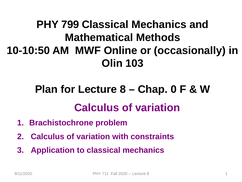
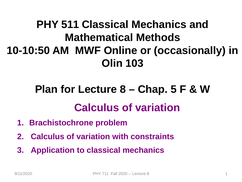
799: 799 -> 511 (70, 25)
0: 0 -> 5 (174, 89)
